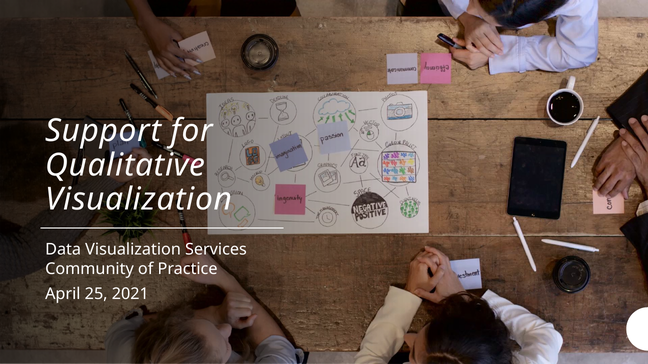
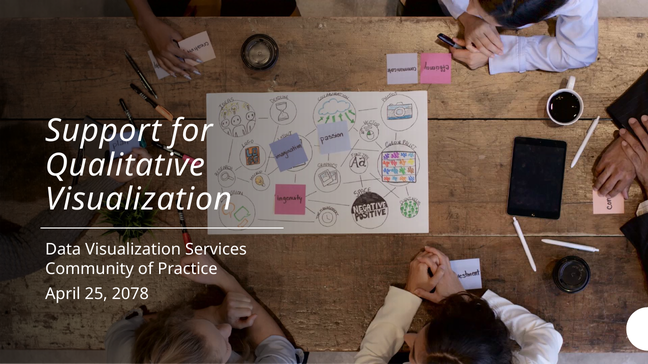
2021: 2021 -> 2078 (130, 294)
